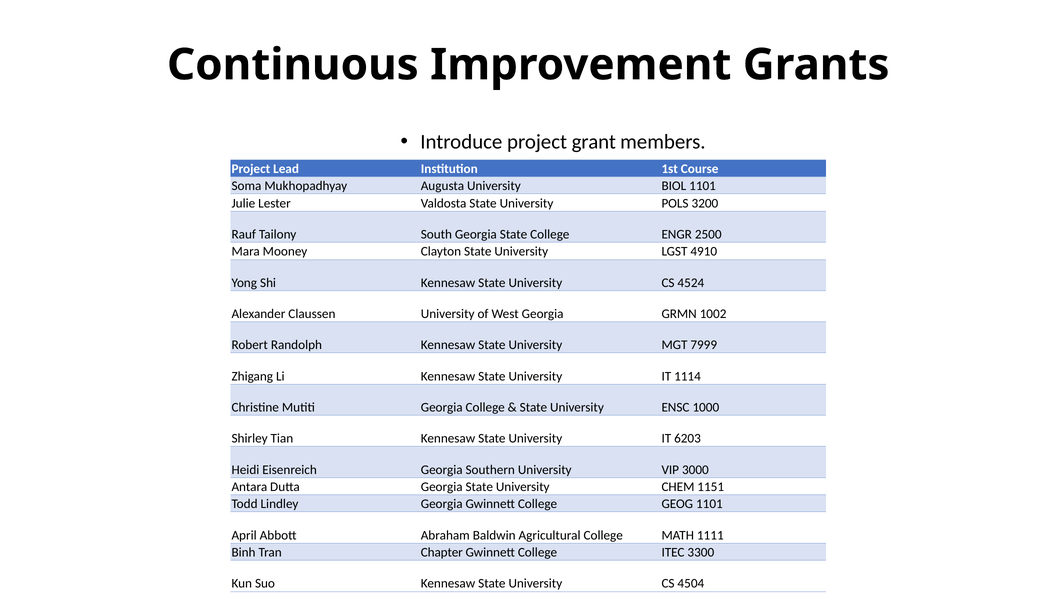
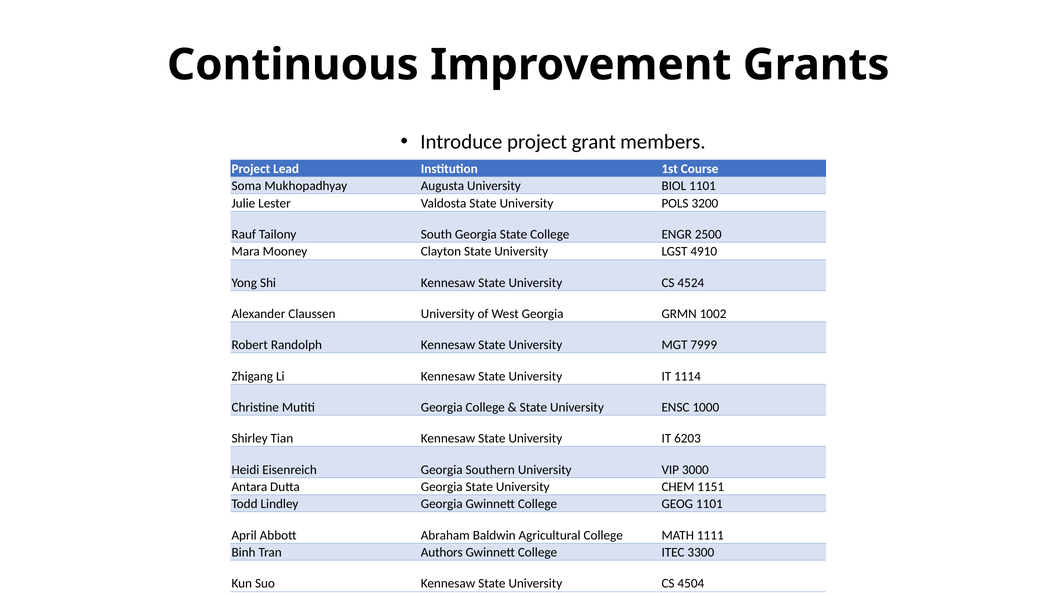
Chapter: Chapter -> Authors (442, 553)
